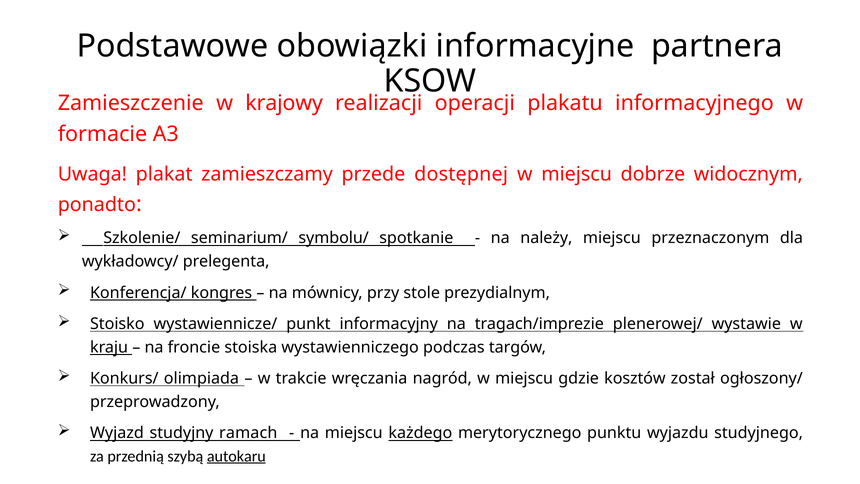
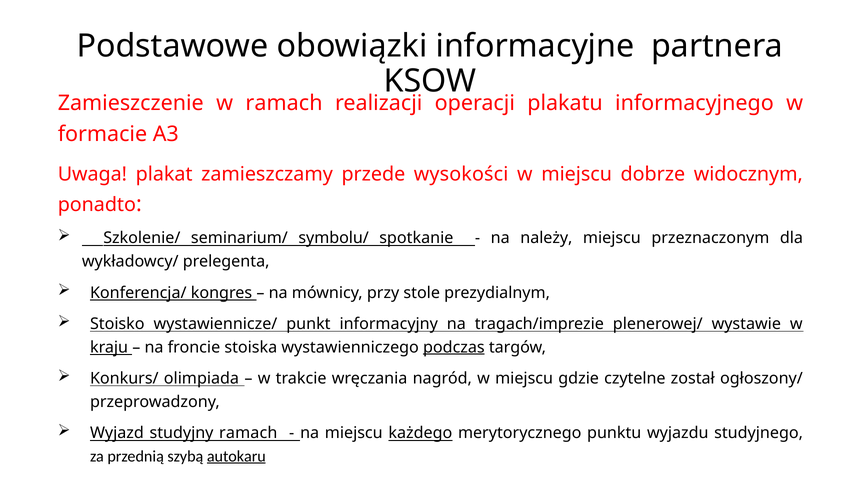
w krajowy: krajowy -> ramach (284, 103)
dostępnej: dostępnej -> wysokości (461, 174)
podczas underline: none -> present (454, 347)
kosztów: kosztów -> czytelne (635, 378)
